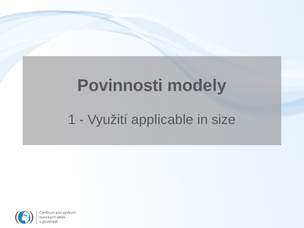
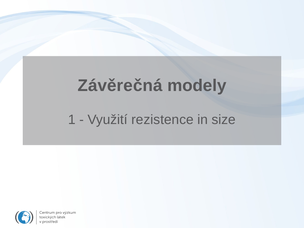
Povinnosti: Povinnosti -> Závěrečná (120, 86)
applicable: applicable -> rezistence (162, 120)
